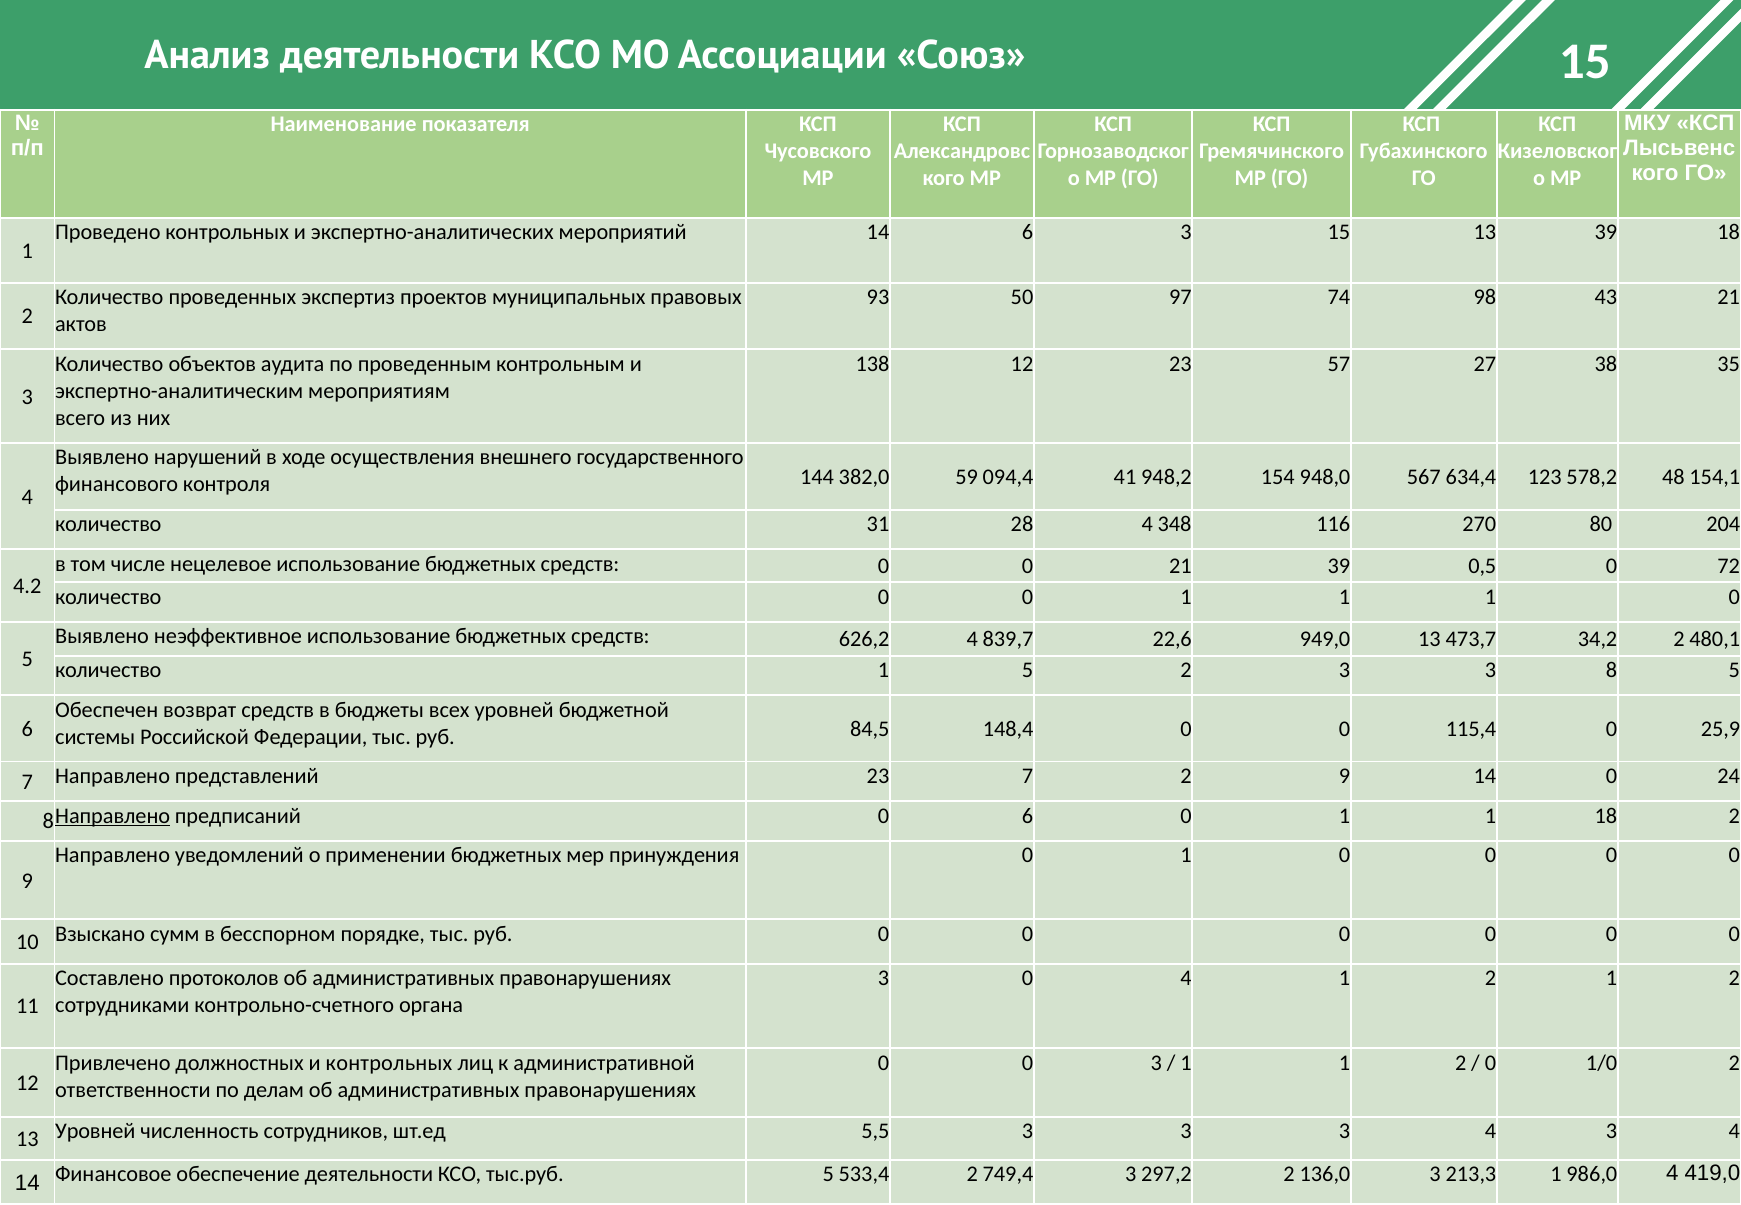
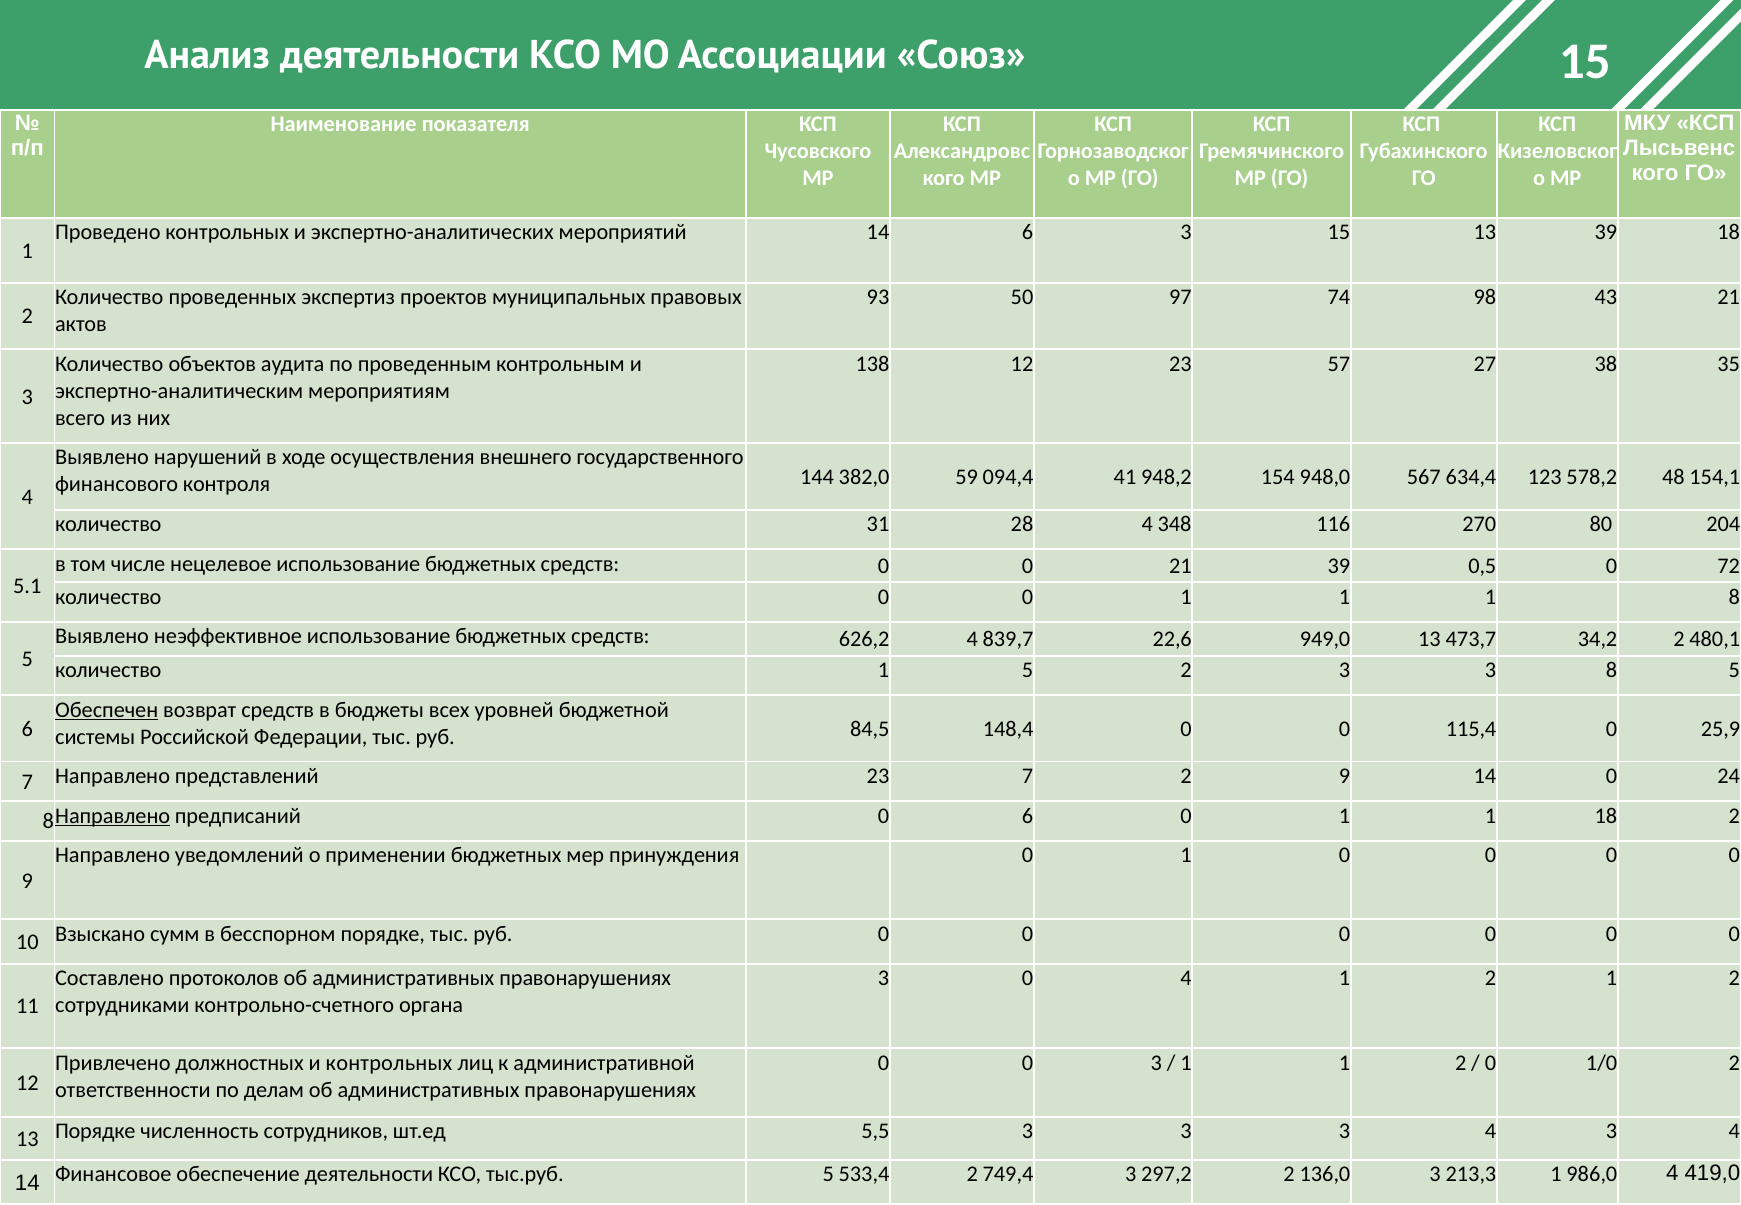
4.2: 4.2 -> 5.1 (27, 586)
1 1 0: 0 -> 8 (1734, 597)
Обеспечен underline: none -> present (107, 710)
13 Уровней: Уровней -> Порядке (95, 1132)
